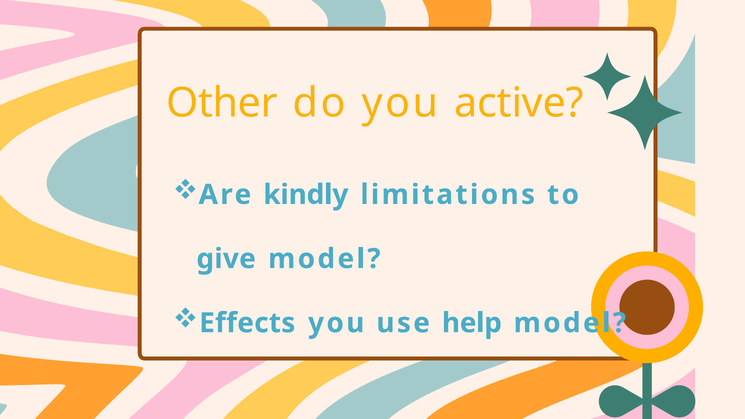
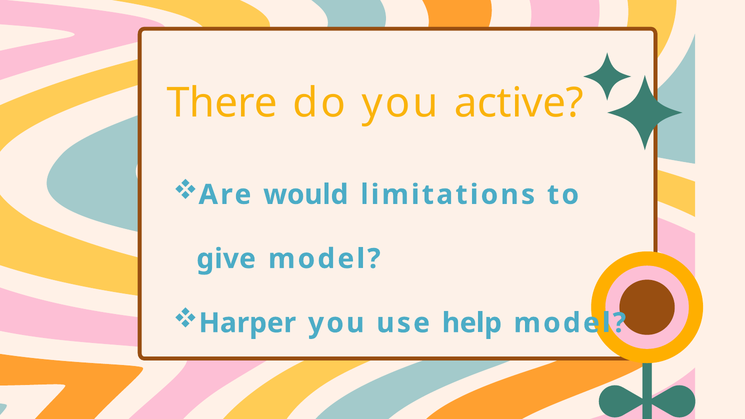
Other: Other -> There (222, 103)
kindly: kindly -> would (306, 195)
Effects: Effects -> Harper (247, 323)
